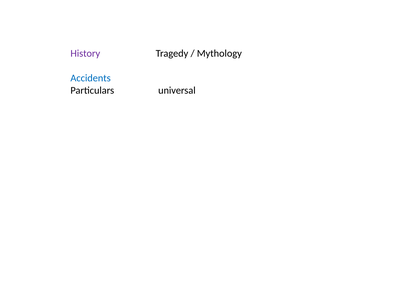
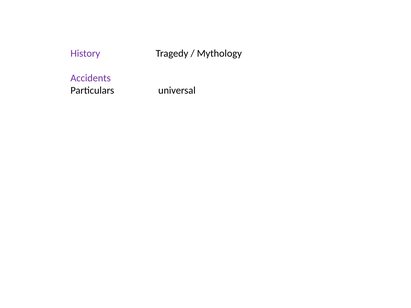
Accidents colour: blue -> purple (91, 78)
